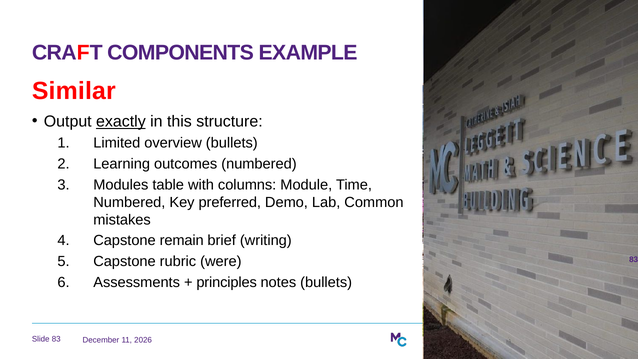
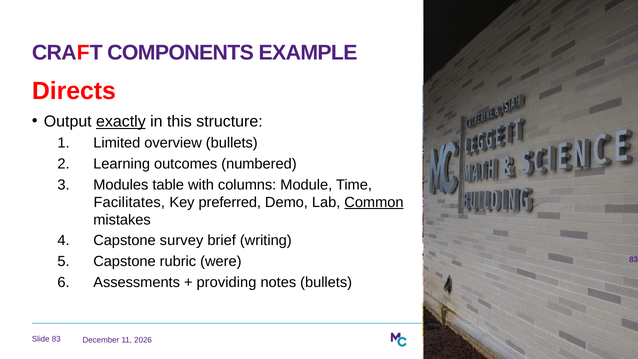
Similar: Similar -> Directs (74, 91)
Numbered: Numbered -> Facilitates (129, 202)
Common underline: none -> present (374, 202)
remain: remain -> survey (182, 240)
principles: principles -> providing (226, 282)
